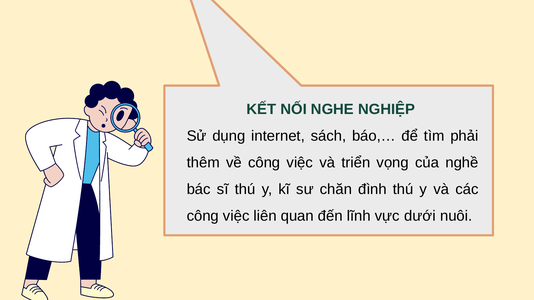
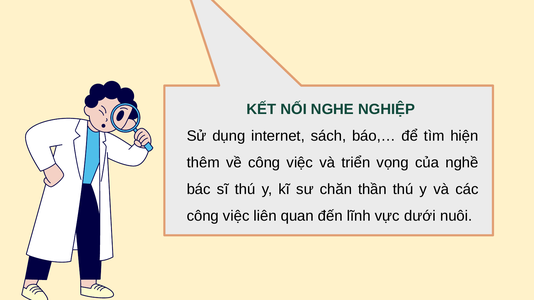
phải: phải -> hiện (464, 136)
đình: đình -> thần (372, 189)
